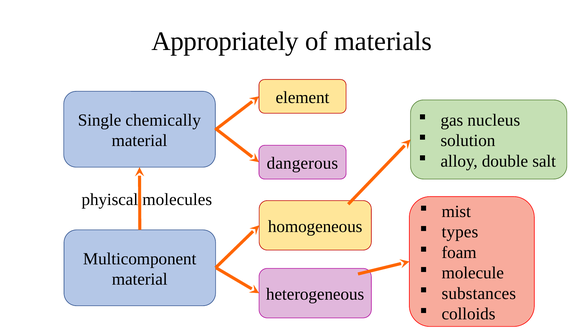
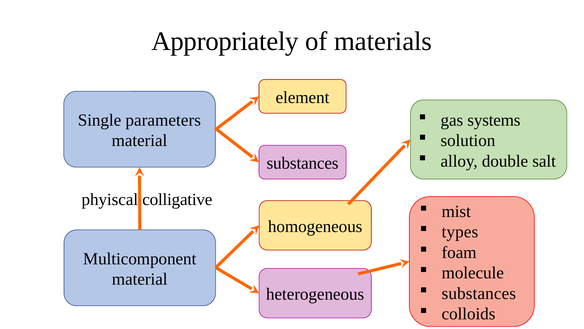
nucleus: nucleus -> systems (494, 120)
chemically: chemically -> parameters (163, 120)
dangerous: dangerous -> substances (303, 163)
molecules: molecules -> colligative (177, 199)
